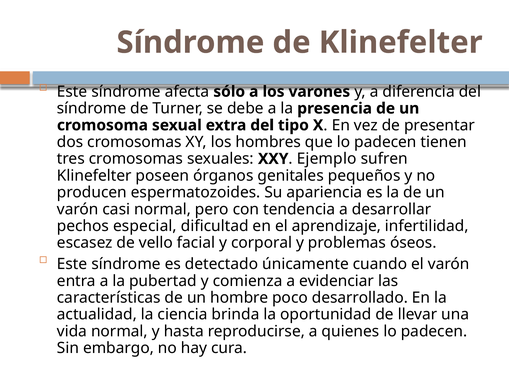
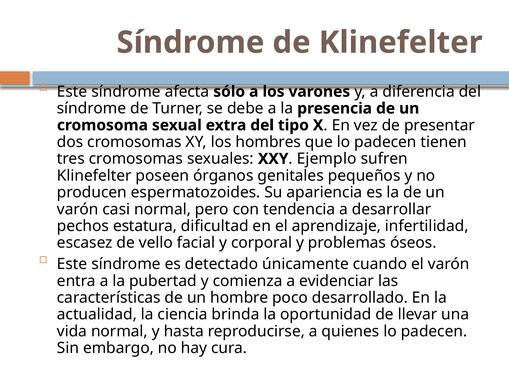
especial: especial -> estatura (145, 226)
